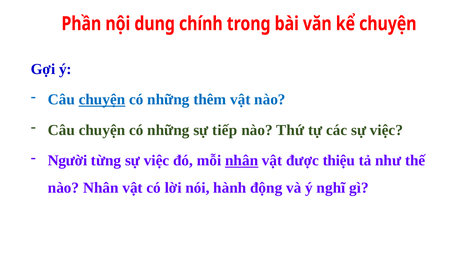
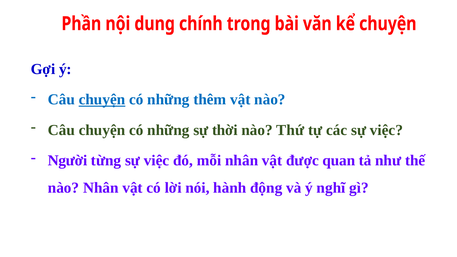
tiếp: tiếp -> thời (225, 130)
nhân underline: present -> none (242, 161)
thiệu: thiệu -> quan (339, 161)
